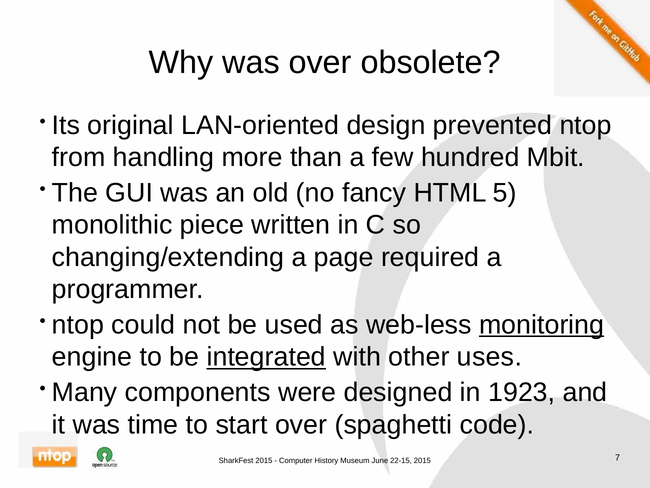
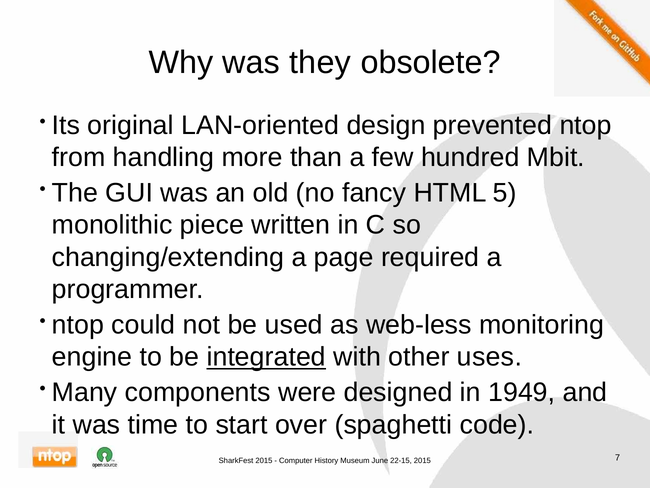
was over: over -> they (320, 62)
monitoring underline: present -> none (542, 325)
1923: 1923 -> 1949 (522, 392)
